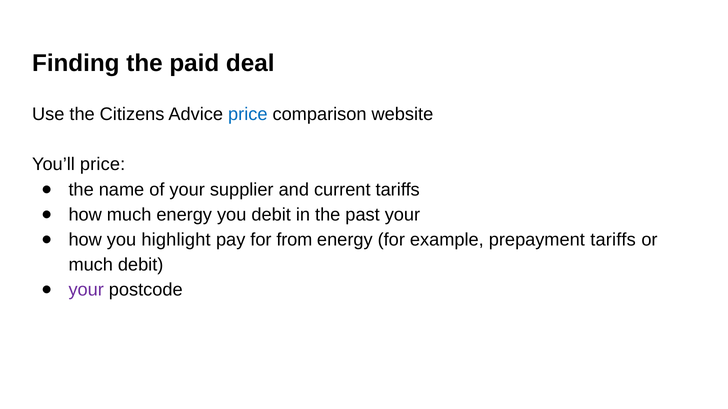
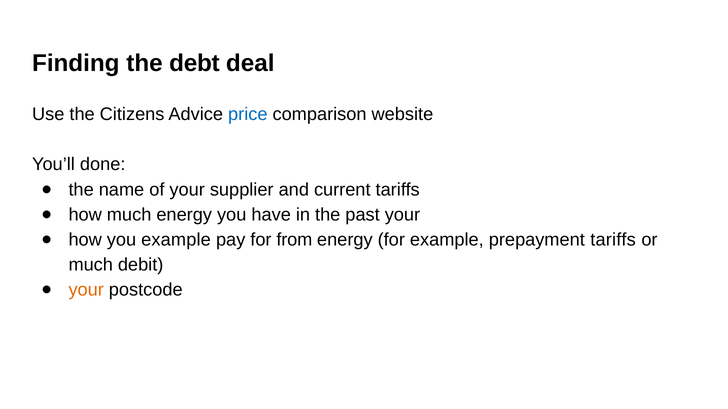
paid: paid -> debt (194, 63)
You’ll price: price -> done (103, 165)
you debit: debit -> have (271, 215)
you highlight: highlight -> example (176, 240)
your colour: purple -> orange (86, 290)
